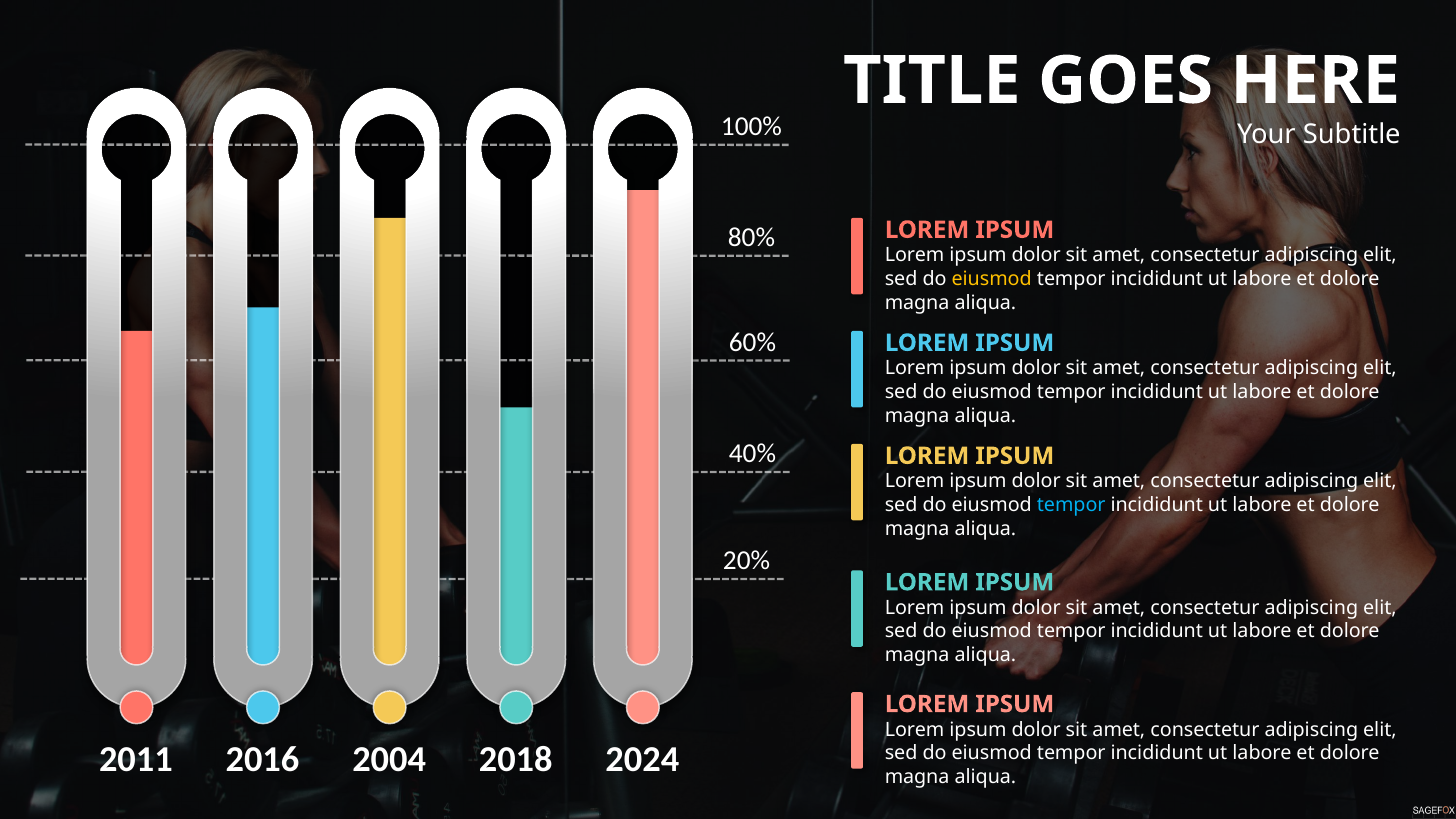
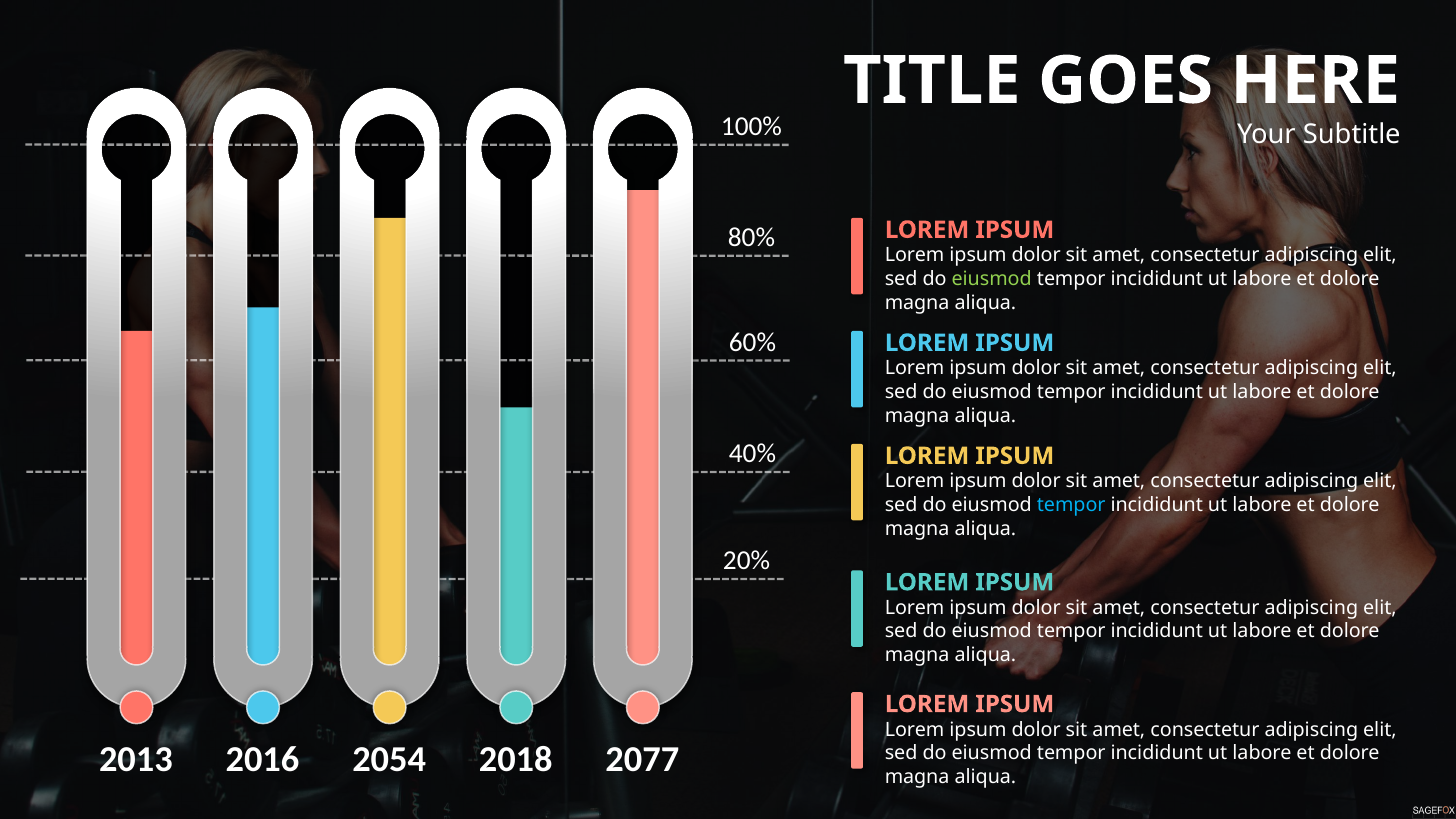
eiusmod colour: yellow -> light green (992, 279)
2011: 2011 -> 2013 (136, 760)
2004: 2004 -> 2054 (389, 760)
2024: 2024 -> 2077 (642, 760)
